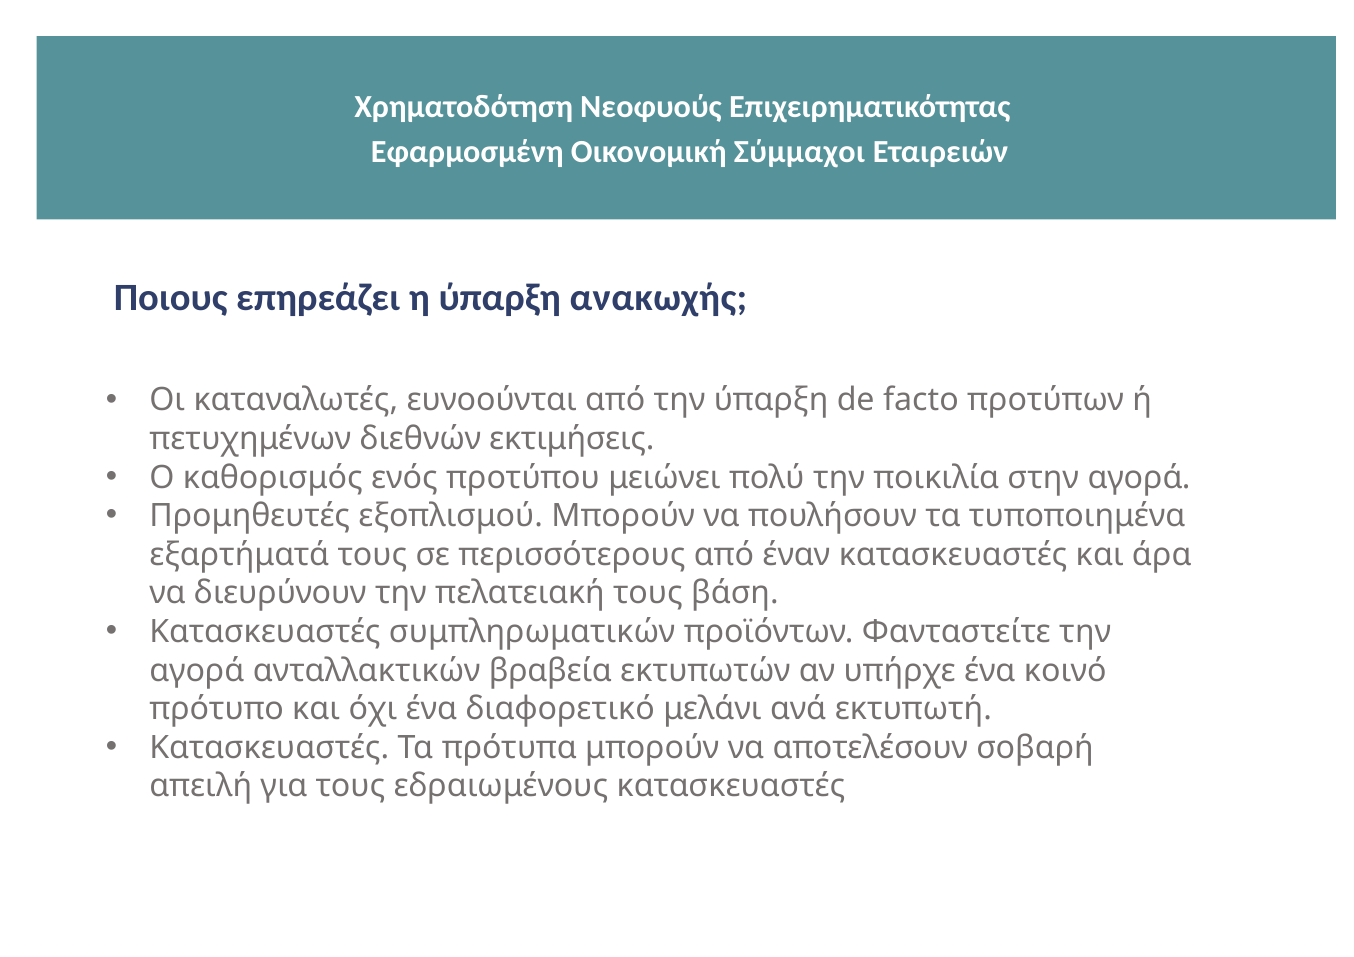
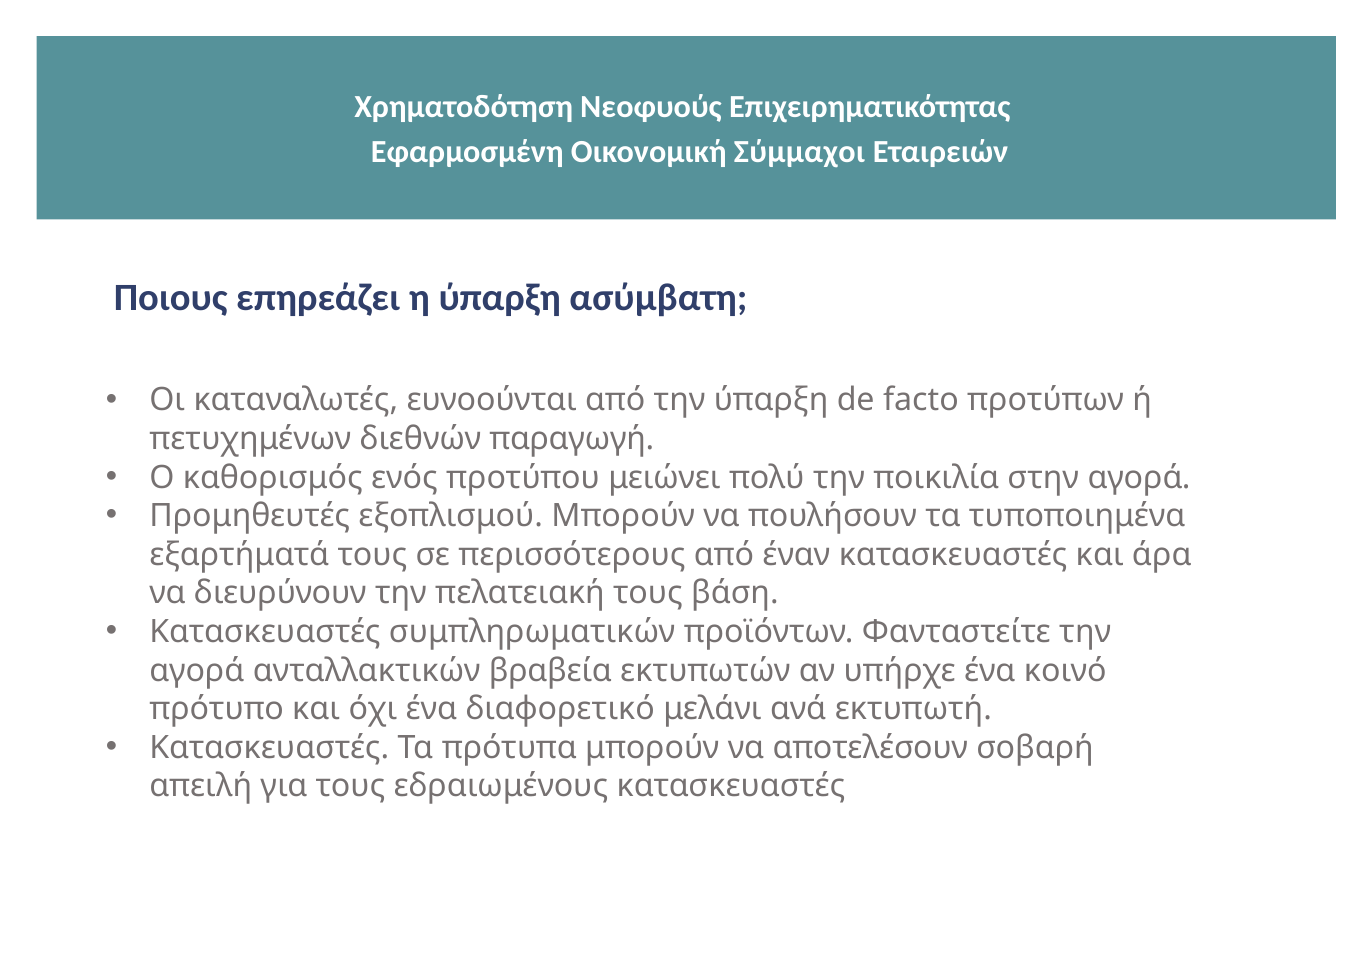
ανακωχής: ανακωχής -> ασύμβατη (659, 298)
εκτιμήσεις: εκτιμήσεις -> παραγωγή (572, 439)
